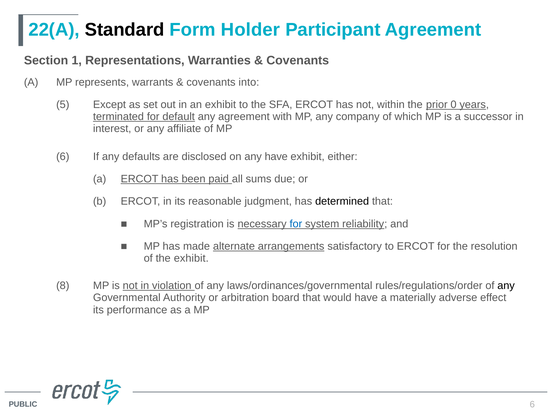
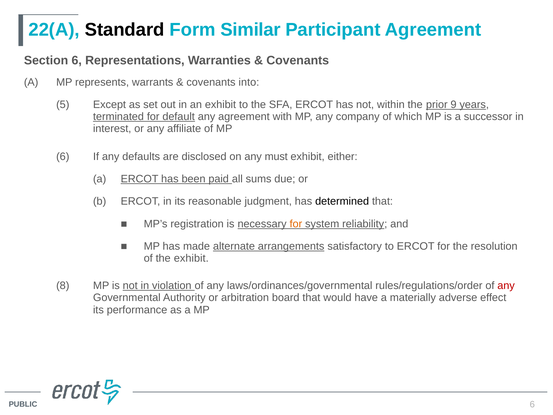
Holder: Holder -> Similar (251, 30)
Section 1: 1 -> 6 (77, 60)
0: 0 -> 9 (454, 105)
any have: have -> must (276, 156)
for colour: blue -> orange (296, 224)
any colour: black -> red (506, 285)
